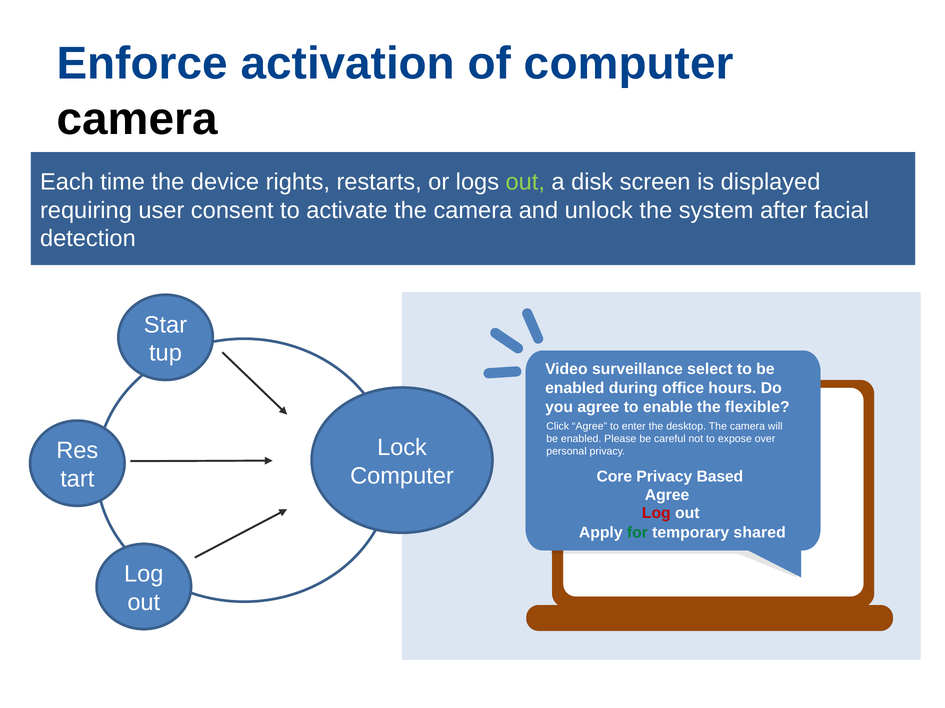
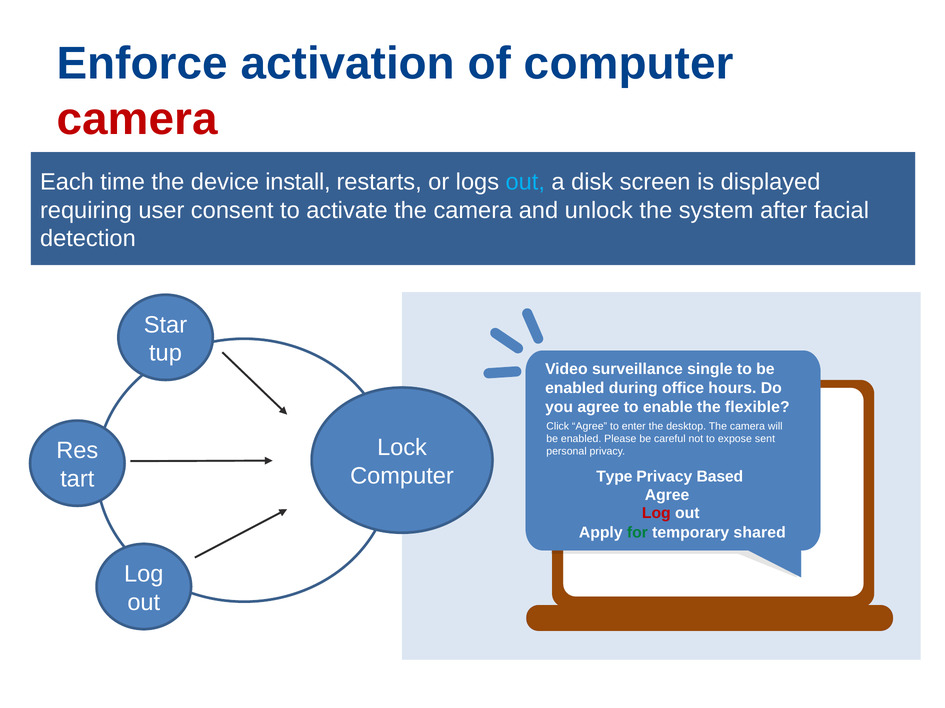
camera colour: black -> red (137, 119)
rights: rights -> install (298, 182)
out colour: light green -> light blue (525, 182)
select: select -> single (710, 370)
over: over -> sent (765, 439)
Core: Core -> Type (614, 477)
